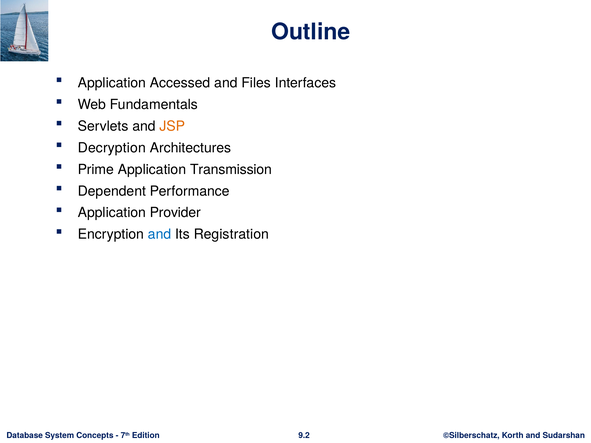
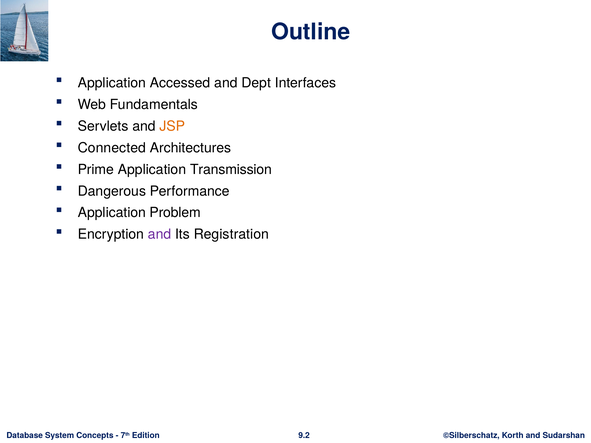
Files: Files -> Dept (256, 83)
Decryption: Decryption -> Connected (112, 148)
Dependent: Dependent -> Dangerous (112, 191)
Provider: Provider -> Problem (175, 213)
and colour: blue -> purple (160, 234)
